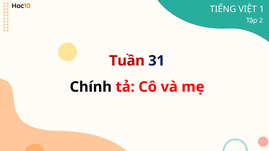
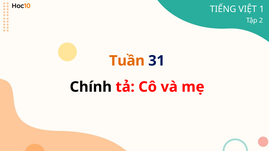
Tuần colour: red -> orange (127, 61)
